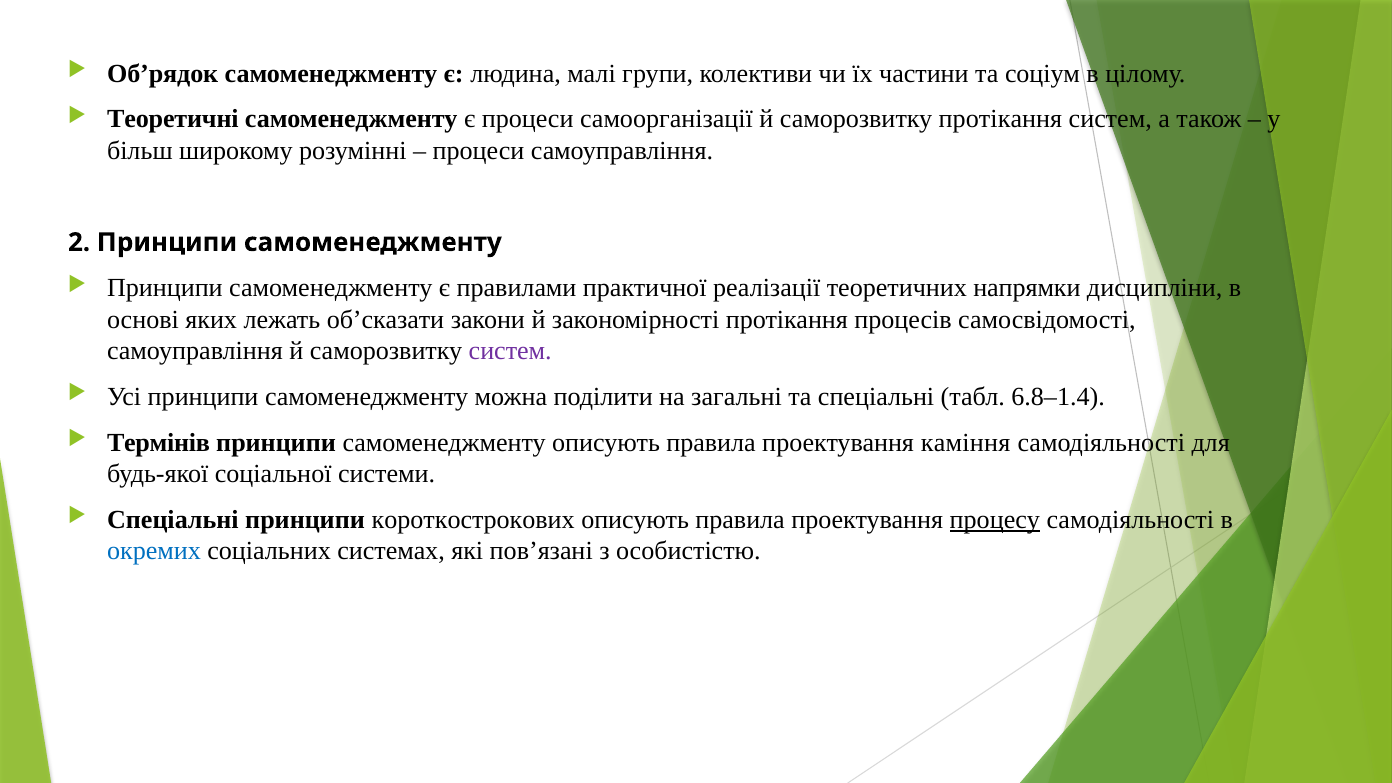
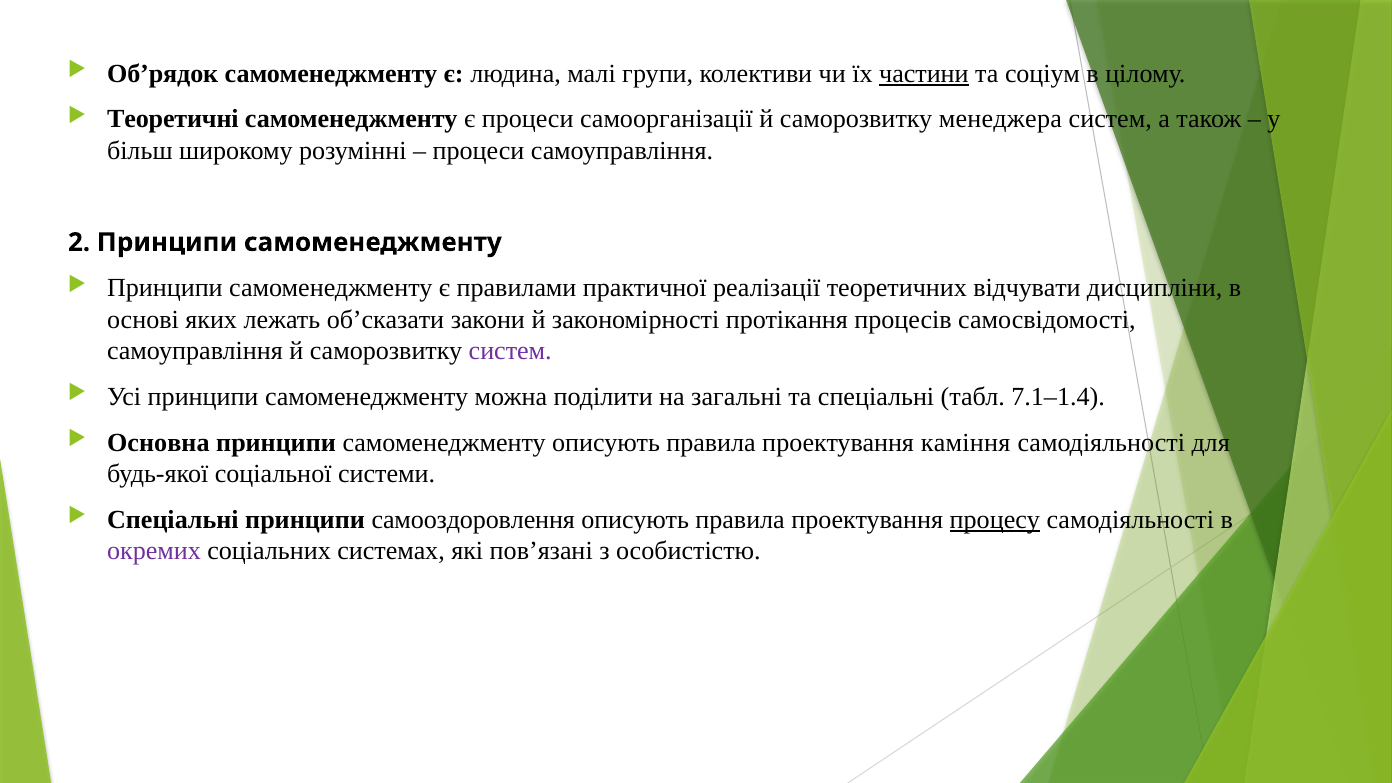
частини underline: none -> present (924, 74)
саморозвитку протікання: протікання -> менеджера (1000, 119)
напрямки: напрямки -> відчувати (1027, 288)
6.8–1.4: 6.8–1.4 -> 7.1–1.4 (1058, 397)
Термінів: Термінів -> Основна (158, 442)
короткострокових: короткострокових -> самооздоровлення (473, 520)
окремих colour: blue -> purple (154, 551)
